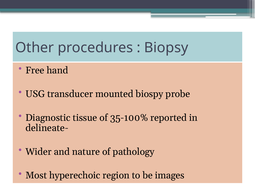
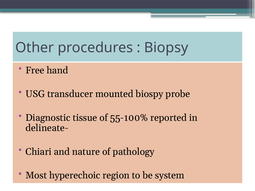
35-100%: 35-100% -> 55-100% (129, 118)
Wider: Wider -> Chiari (38, 152)
images: images -> system (170, 176)
